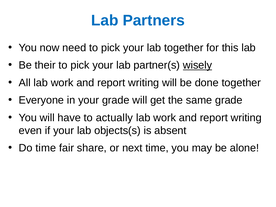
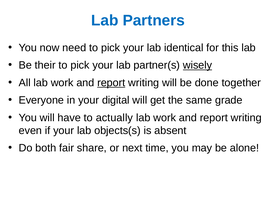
lab together: together -> identical (184, 48)
report underline: none -> present (111, 83)
your grade: grade -> digital (116, 100)
Do time: time -> both (46, 148)
